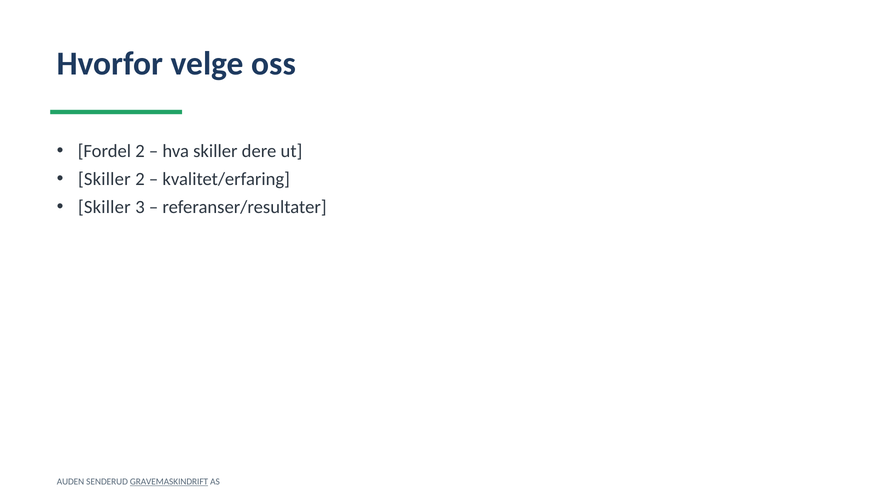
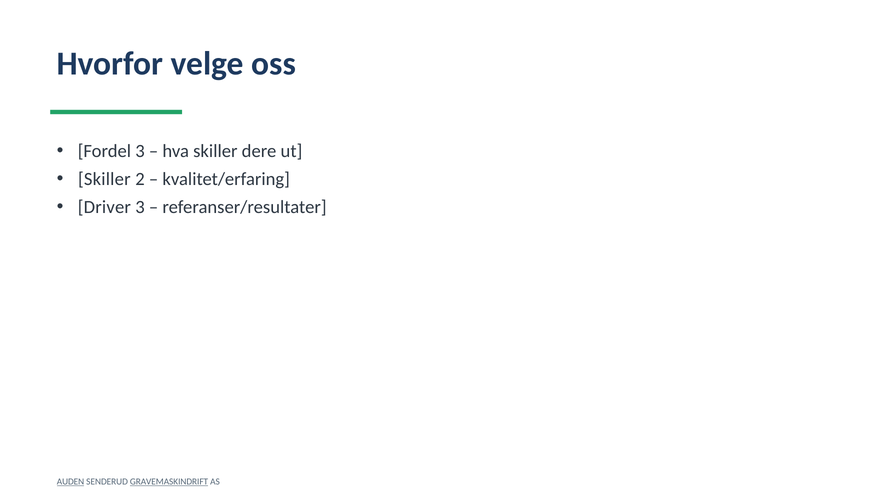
Fordel 2: 2 -> 3 (140, 151)
Skiller: Skiller -> Driver (104, 207)
AUDEN underline: none -> present (71, 482)
